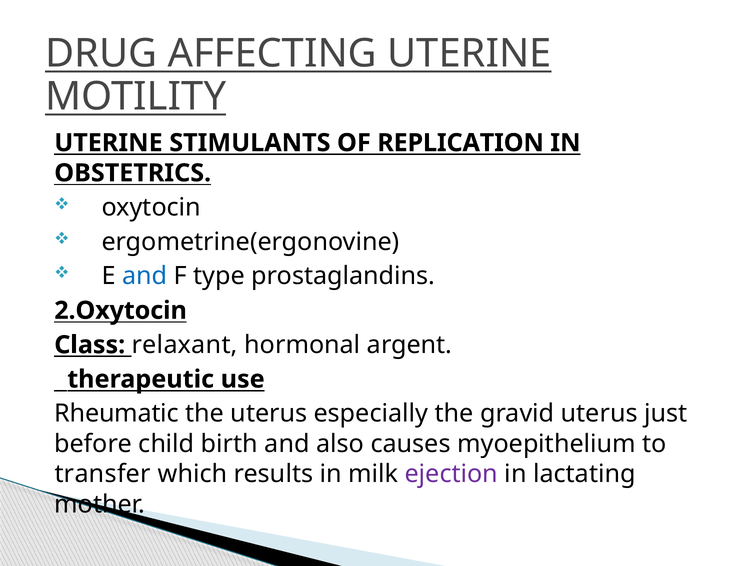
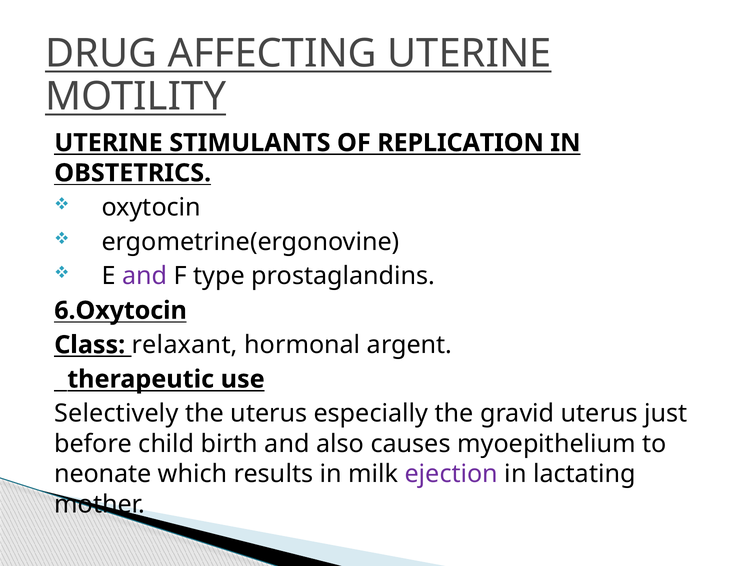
and colour: blue -> purple (145, 276)
2.Oxytocin: 2.Oxytocin -> 6.Oxytocin (121, 311)
Rheumatic: Rheumatic -> Selectively (116, 414)
transfer: transfer -> neonate (103, 474)
